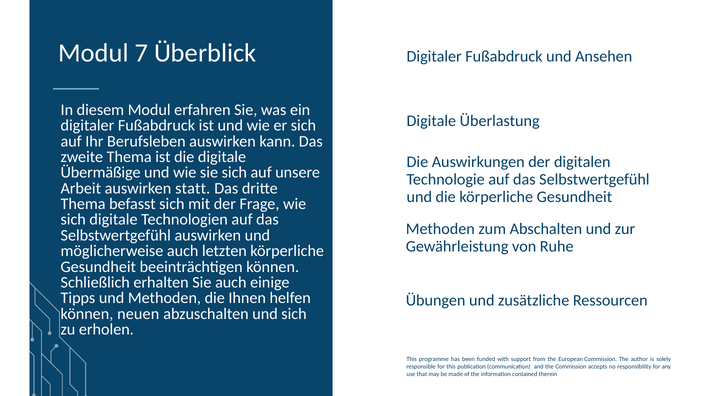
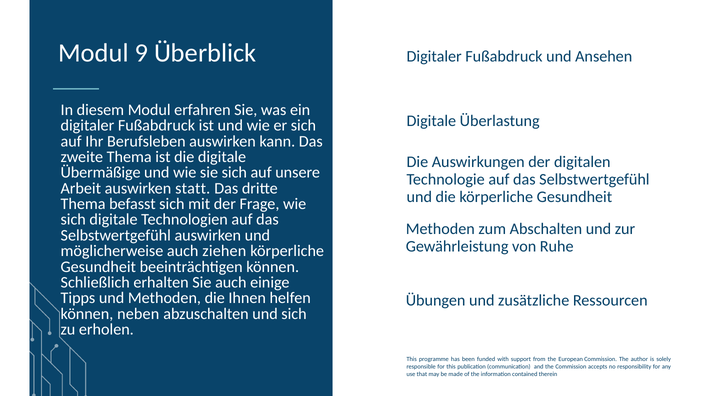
7: 7 -> 9 (141, 53)
letzten: letzten -> ziehen (224, 251)
neuen: neuen -> neben (138, 314)
